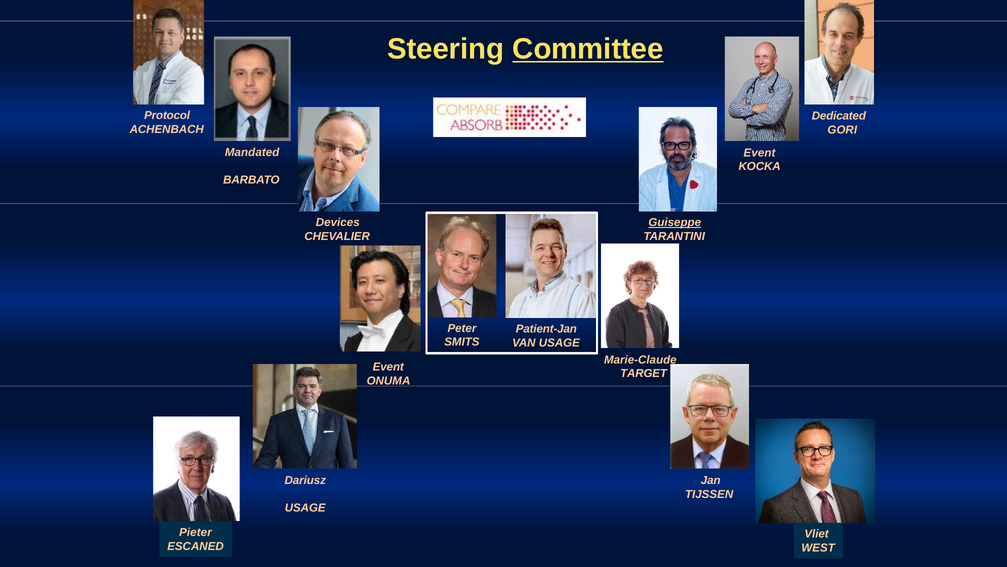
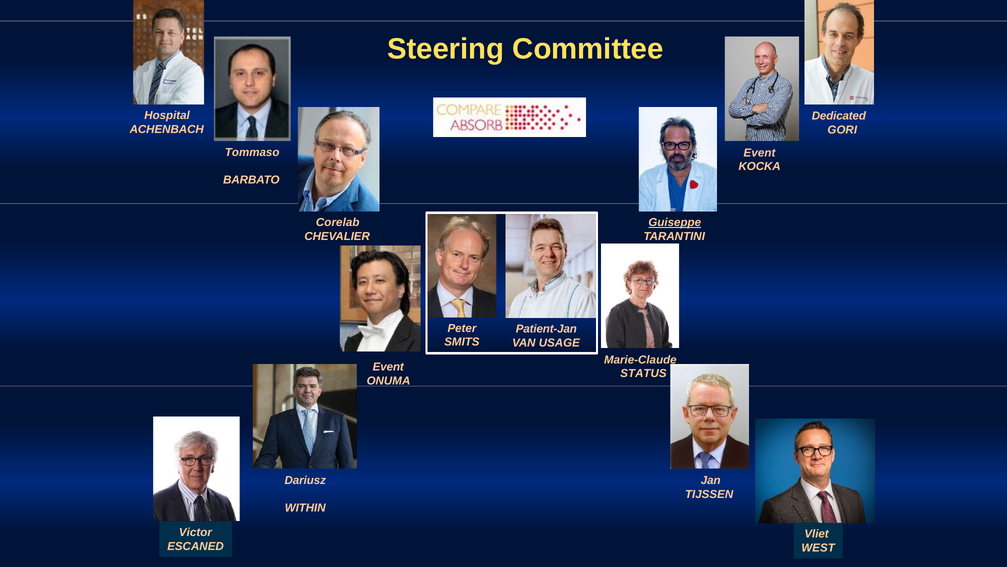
Committee underline: present -> none (588, 49)
Protocol: Protocol -> Hospital (167, 115)
Mandated: Mandated -> Tommaso (252, 152)
Devices: Devices -> Corelab (338, 222)
TARGET: TARGET -> STATUS (643, 373)
USAGE: USAGE -> WITHIN (305, 508)
Pieter: Pieter -> Victor (195, 532)
